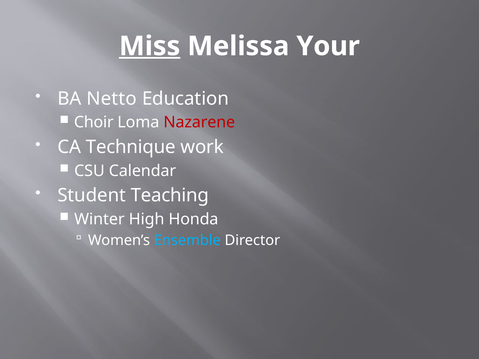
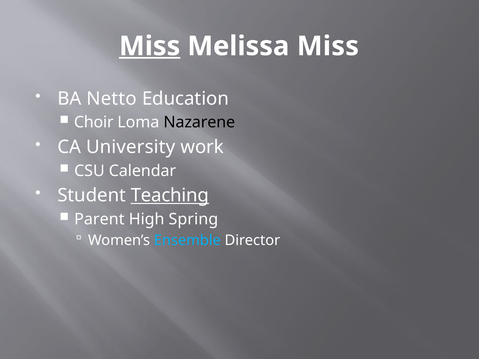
Melissa Your: Your -> Miss (328, 46)
Nazarene colour: red -> black (199, 122)
Technique: Technique -> University (131, 147)
Teaching underline: none -> present (170, 196)
Winter: Winter -> Parent (99, 219)
Honda: Honda -> Spring (193, 219)
